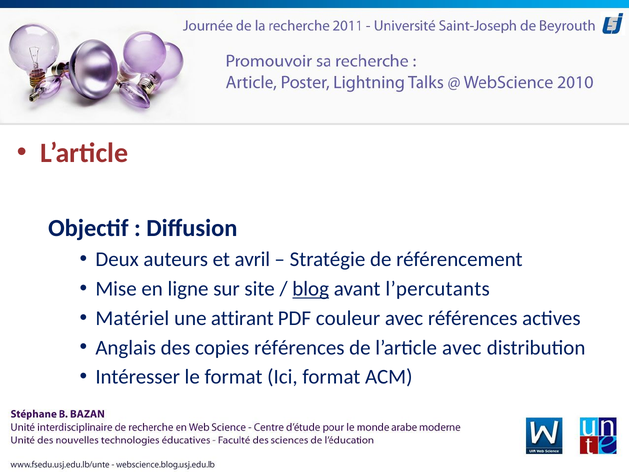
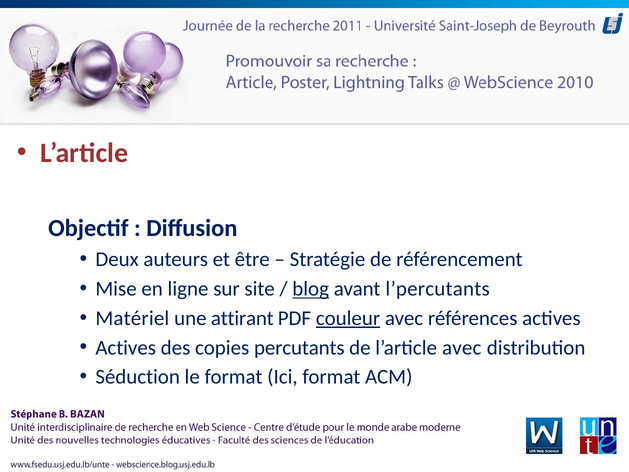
avril: avril -> être (252, 259)
couleur underline: none -> present (348, 318)
Anglais: Anglais -> Actives (126, 347)
copies références: références -> percutants (299, 347)
Intéresser: Intéresser -> Séduction (138, 377)
